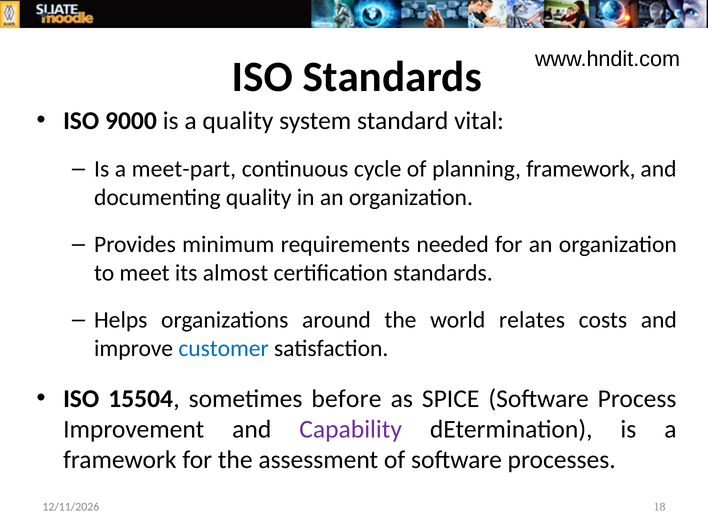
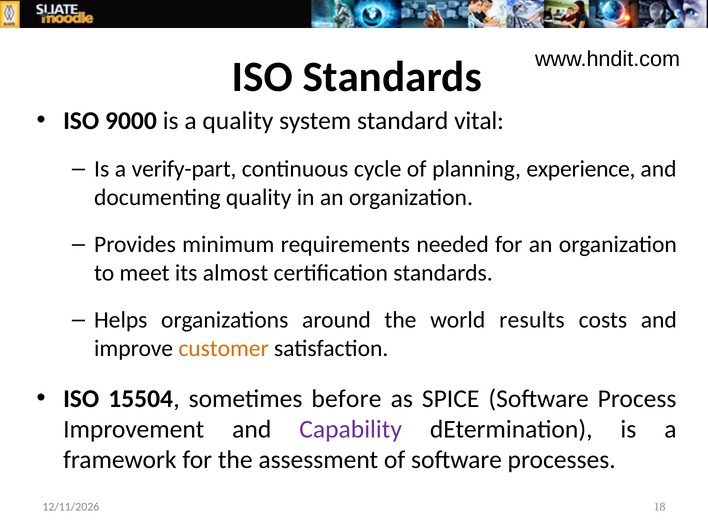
meet-part: meet-part -> verify-part (184, 169)
planning framework: framework -> experience (581, 169)
relates: relates -> results (532, 320)
customer colour: blue -> orange (224, 349)
